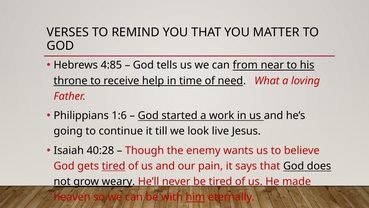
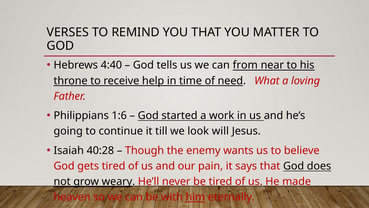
4:85: 4:85 -> 4:40 (111, 65)
live: live -> will (220, 131)
tired underline: present -> none (114, 166)
